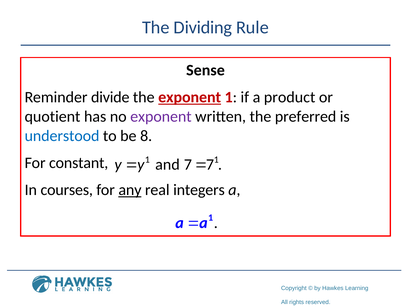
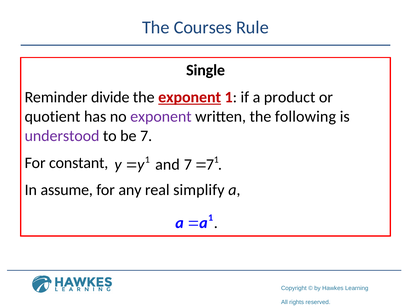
Dividing: Dividing -> Courses (203, 28)
Sense: Sense -> Single (206, 70)
preferred: preferred -> following (305, 117)
understood colour: blue -> purple (62, 136)
be 8: 8 -> 7 (146, 136)
courses: courses -> assume (67, 190)
any underline: present -> none (130, 190)
integers: integers -> simplify (199, 190)
